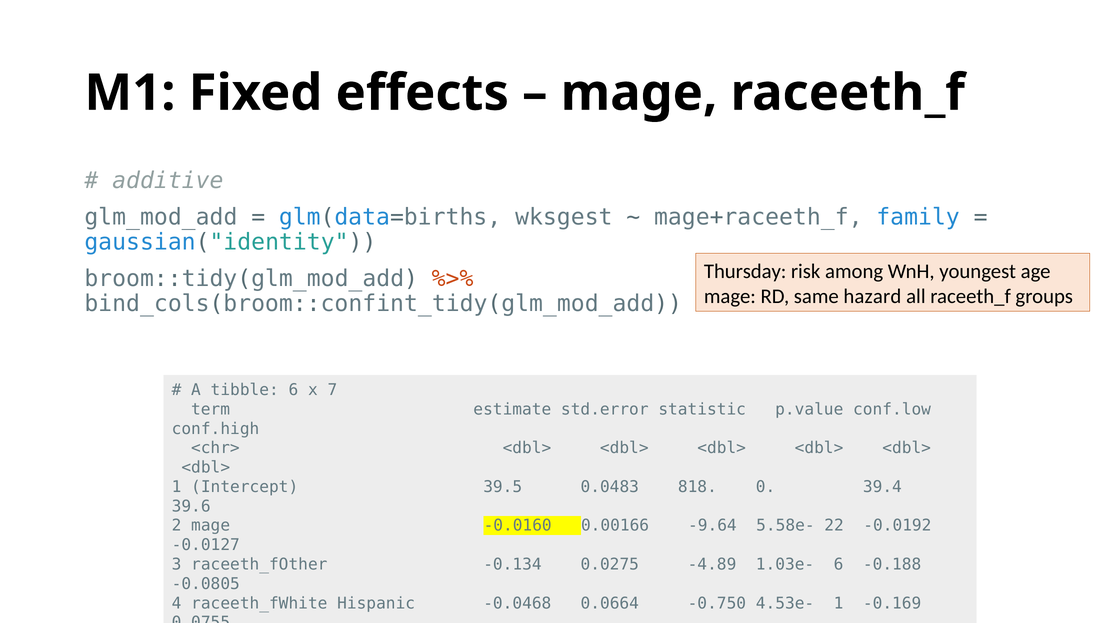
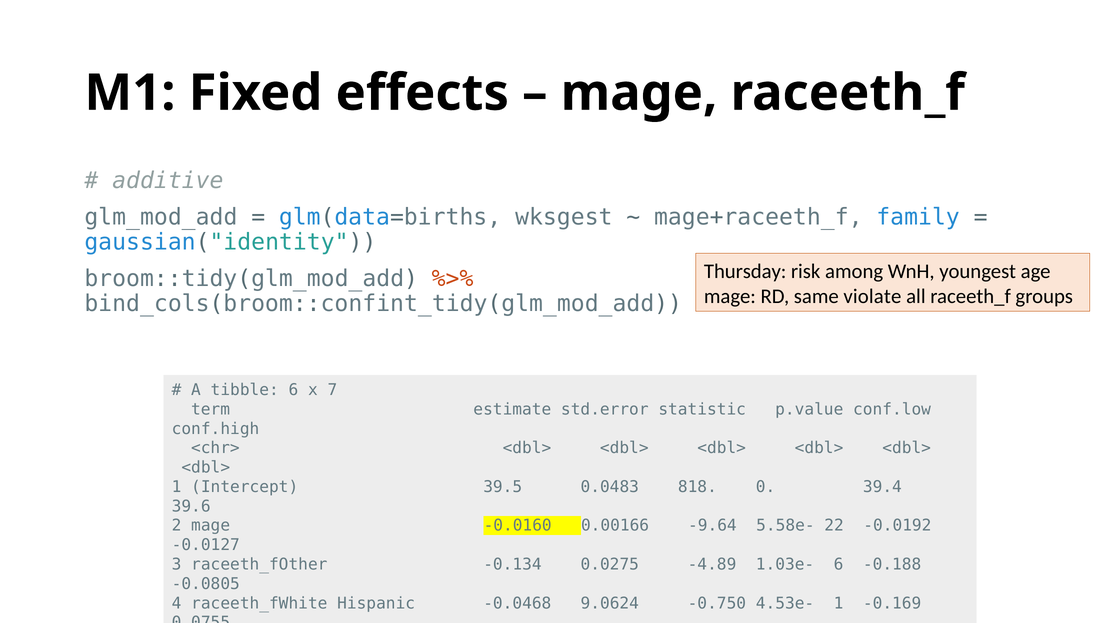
hazard: hazard -> violate (872, 296)
0.0664: 0.0664 -> 9.0624 (610, 603)
